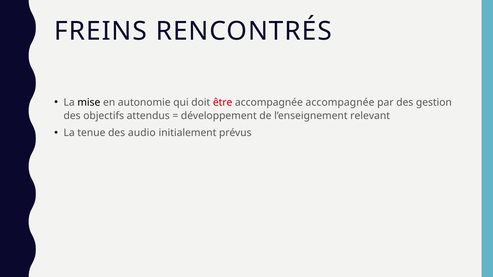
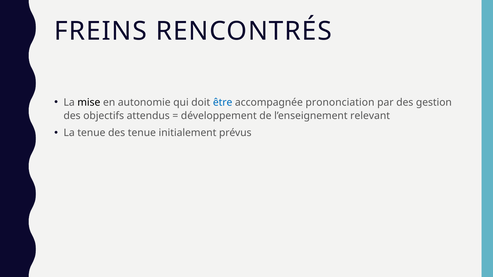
être colour: red -> blue (223, 102)
accompagnée accompagnée: accompagnée -> prononciation (340, 102)
des audio: audio -> tenue (142, 133)
